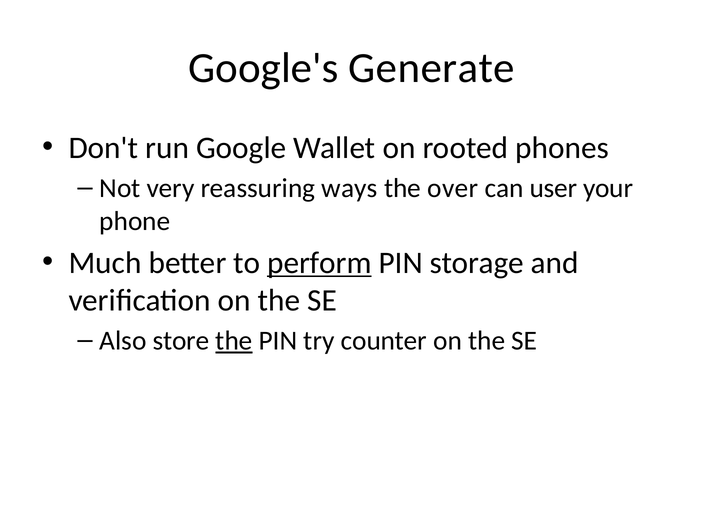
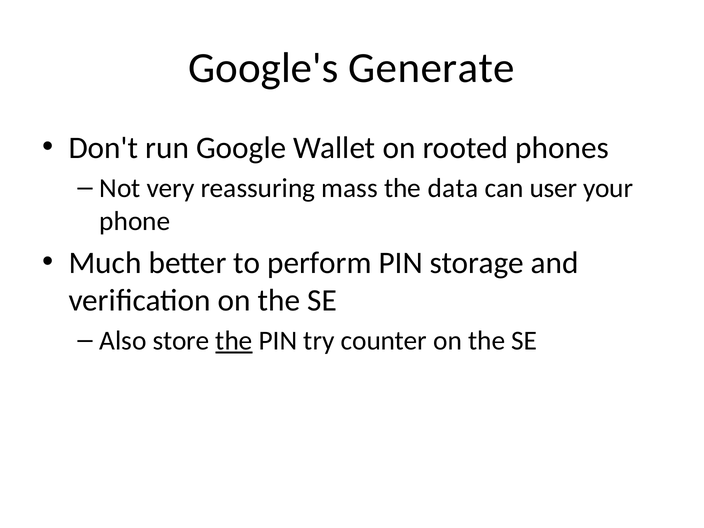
ways: ways -> mass (350, 188)
over: over -> data (453, 188)
perform underline: present -> none (319, 263)
